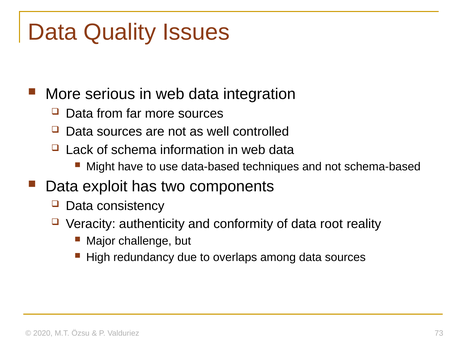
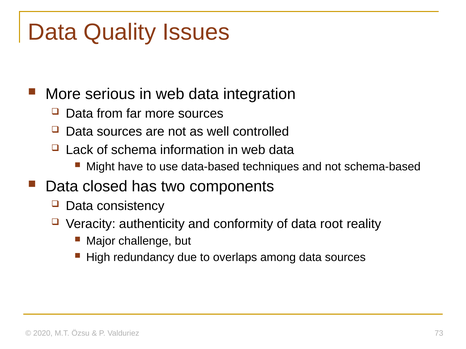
exploit: exploit -> closed (105, 187)
